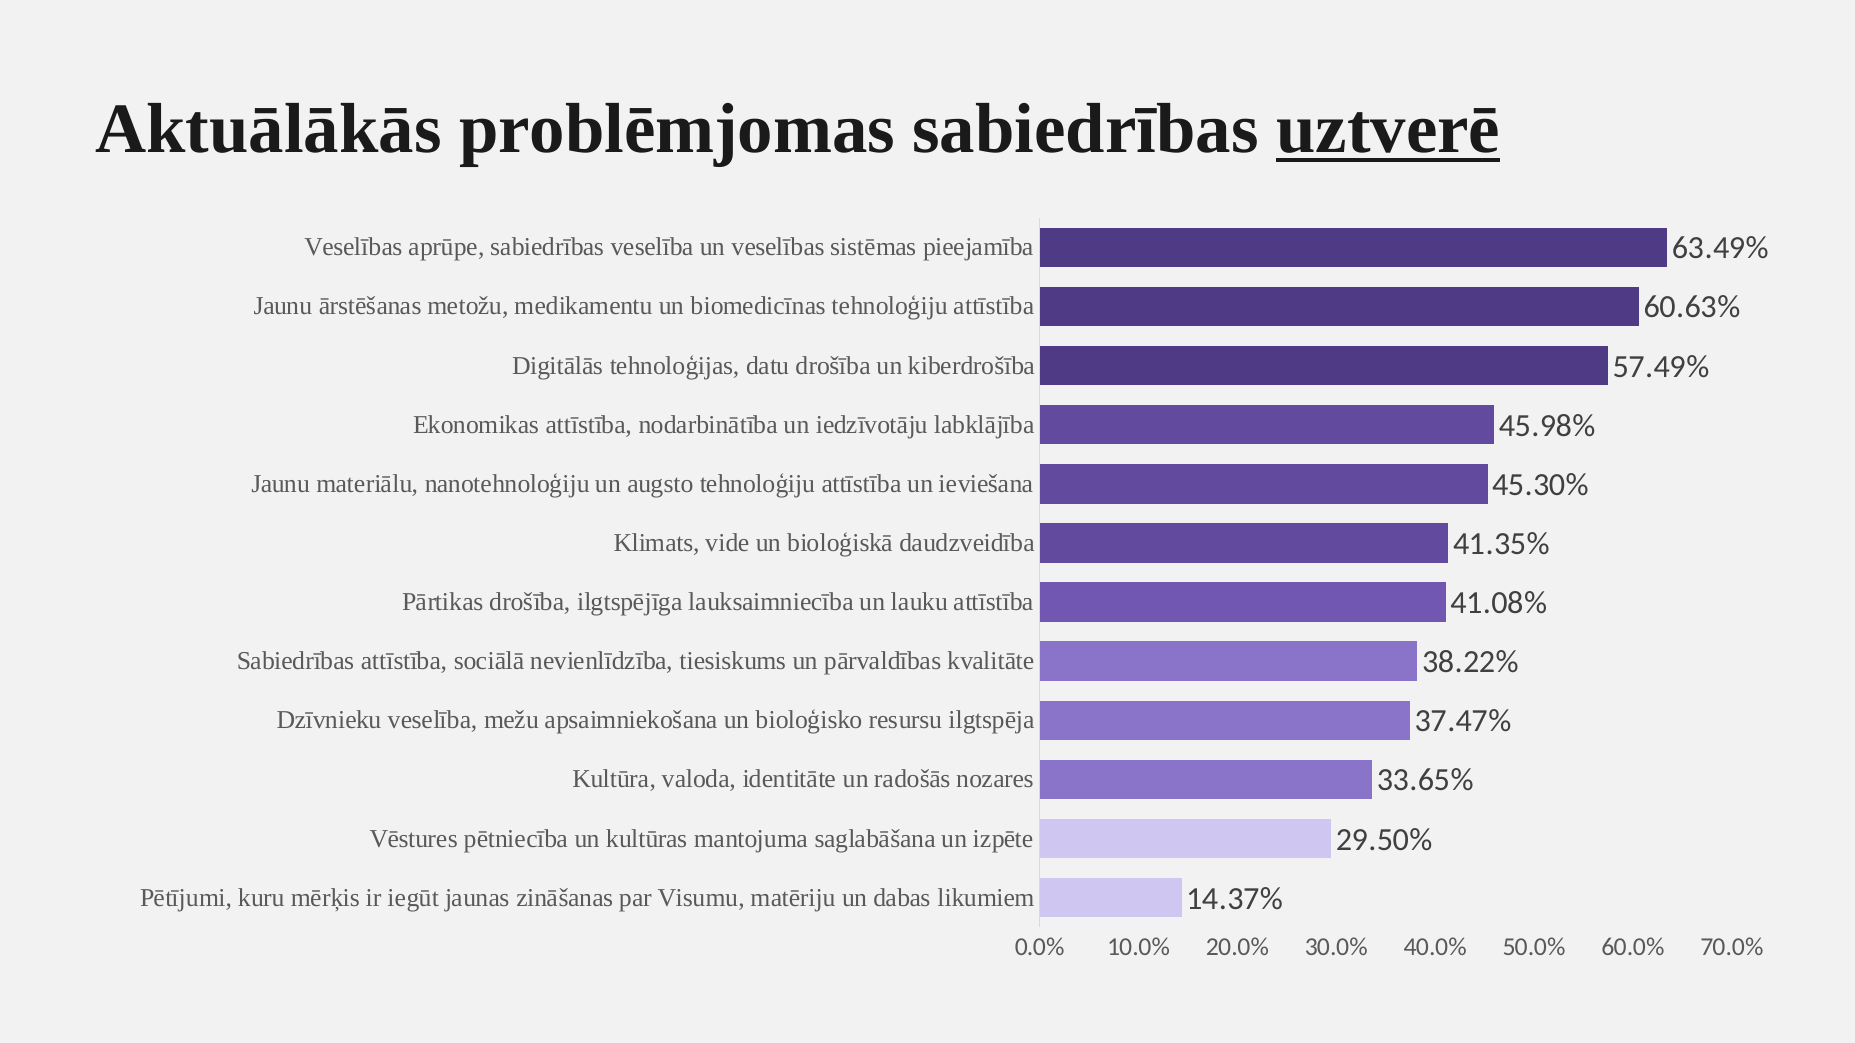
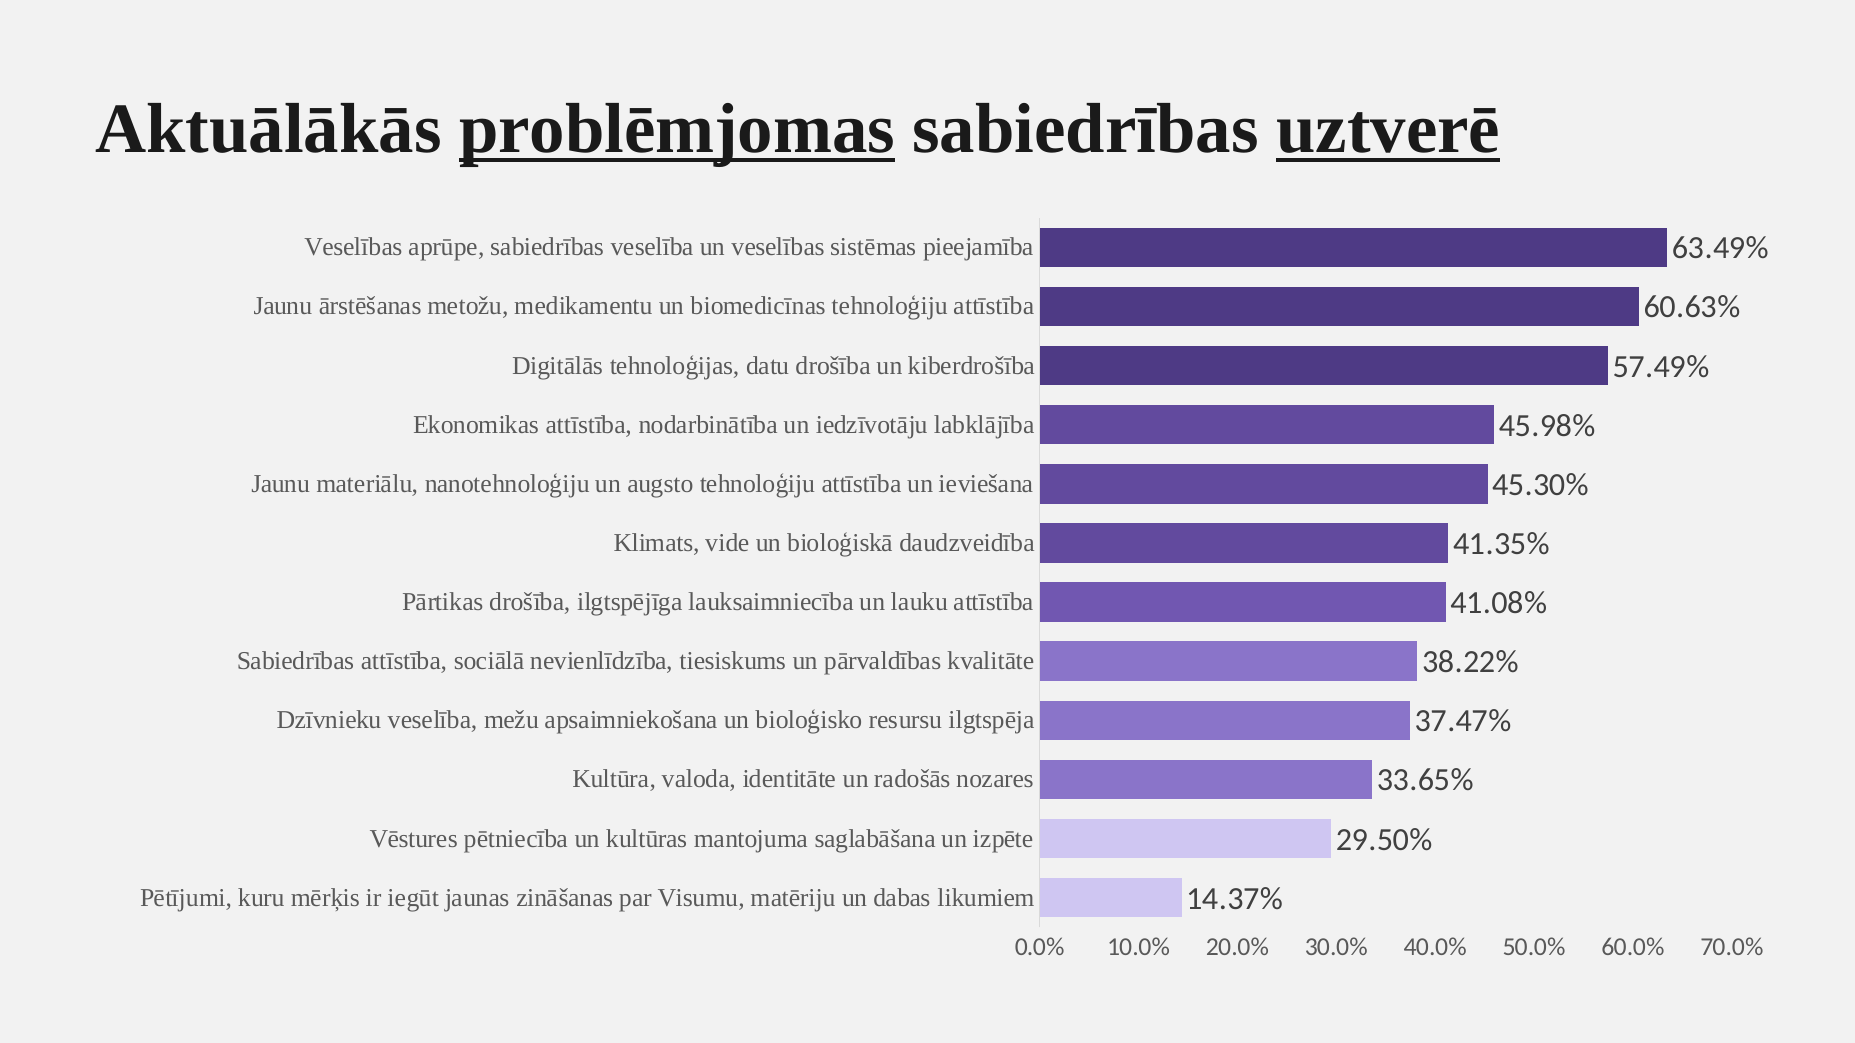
problēmjomas underline: none -> present (677, 129)
